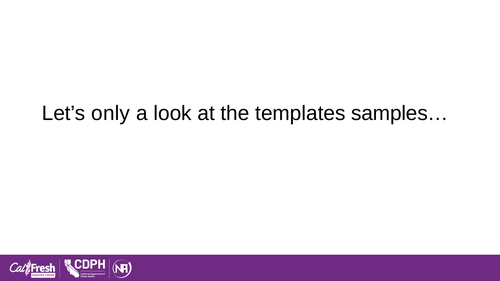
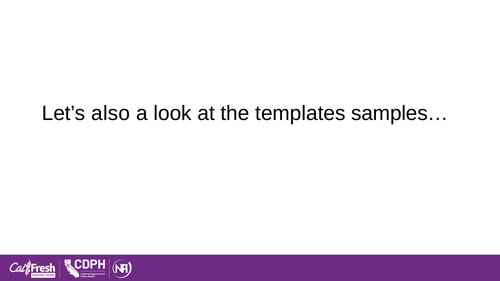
only: only -> also (111, 113)
